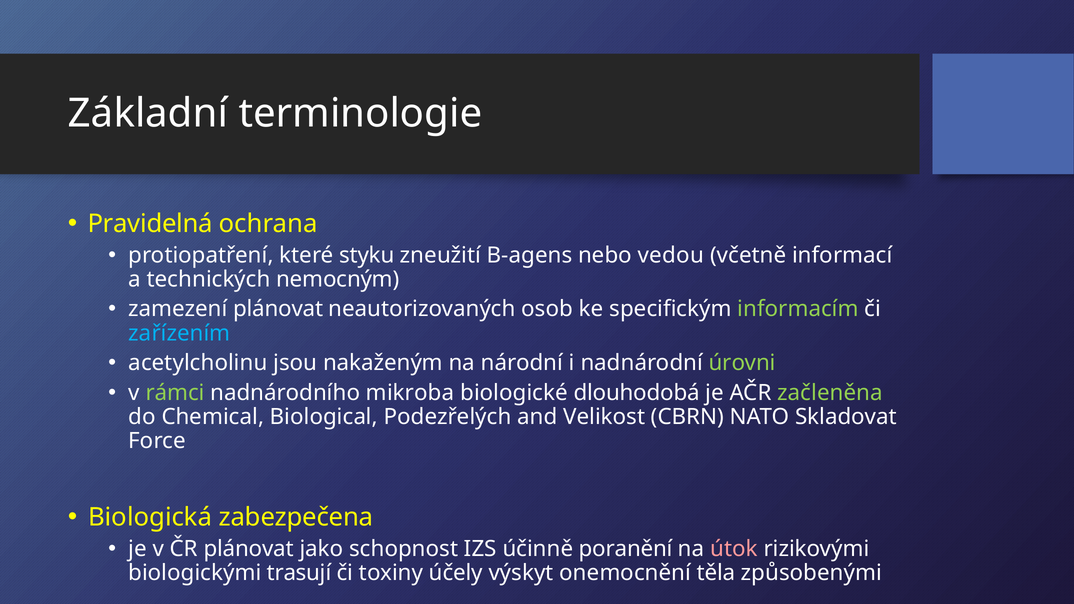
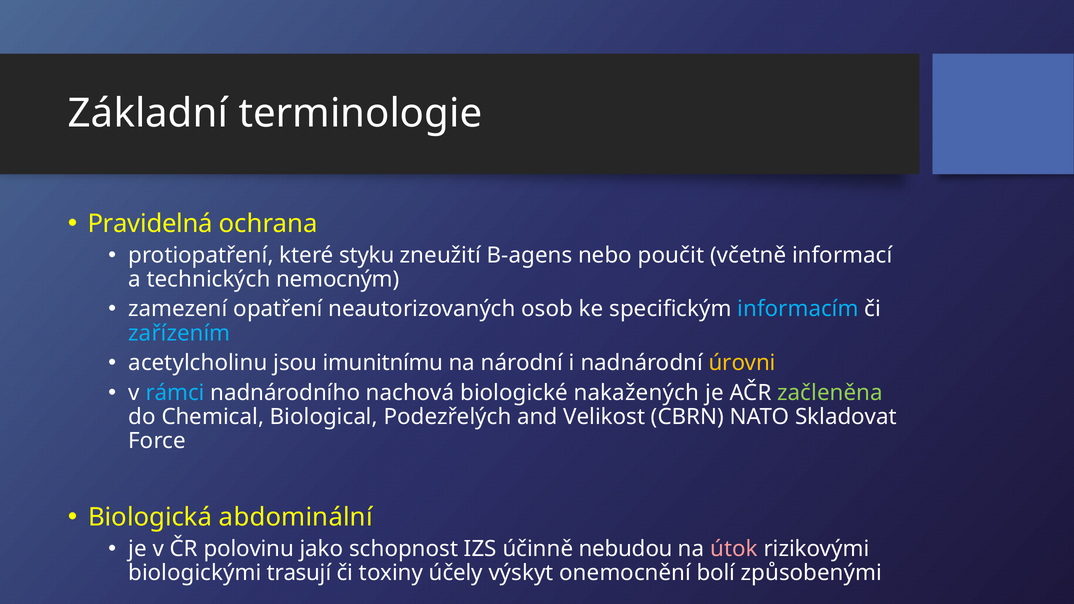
vedou: vedou -> poučit (671, 255)
zamezení plánovat: plánovat -> opatření (278, 309)
informacím colour: light green -> light blue (798, 309)
nakaženým: nakaženým -> imunitnímu (383, 363)
úrovni colour: light green -> yellow (742, 363)
rámci colour: light green -> light blue (175, 393)
mikroba: mikroba -> nachová (410, 393)
dlouhodobá: dlouhodobá -> nakažených (636, 393)
zabezpečena: zabezpečena -> abdominální (296, 517)
ČR plánovat: plánovat -> polovinu (249, 549)
poranění: poranění -> nebudou (626, 549)
těla: těla -> bolí (716, 573)
